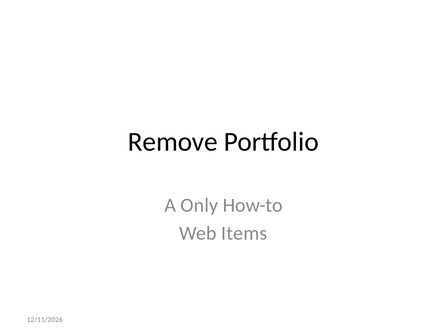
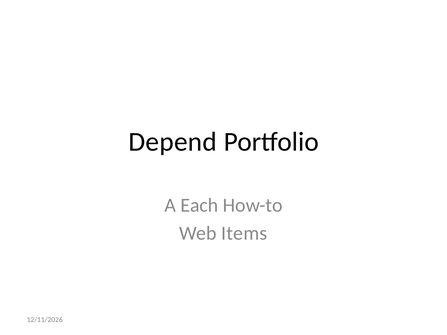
Remove: Remove -> Depend (173, 142)
Only: Only -> Each (199, 206)
